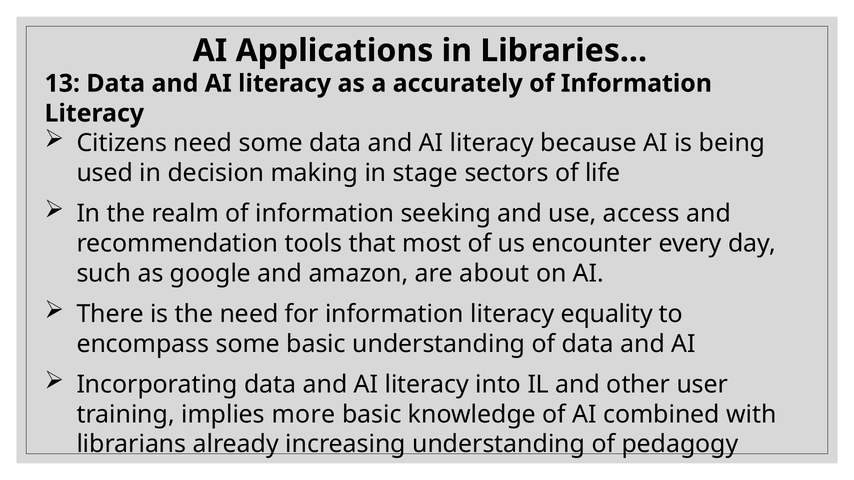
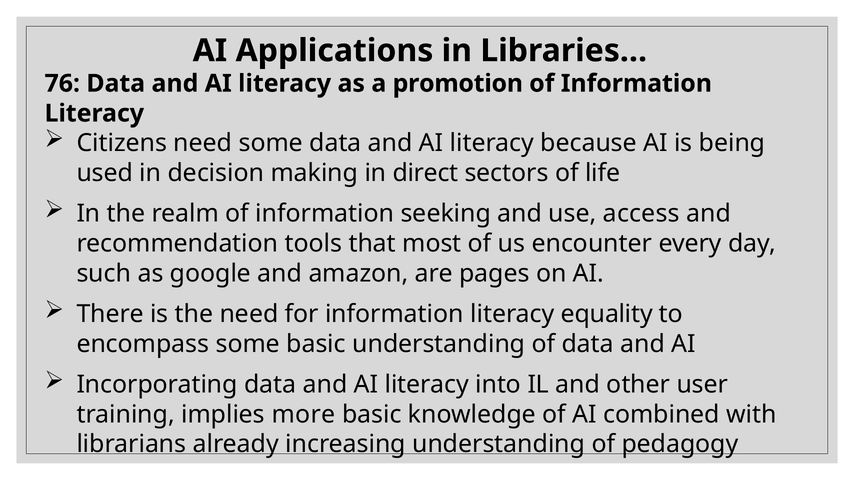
13: 13 -> 76 (62, 84)
accurately: accurately -> promotion (458, 84)
stage: stage -> direct (426, 173)
about: about -> pages (494, 274)
